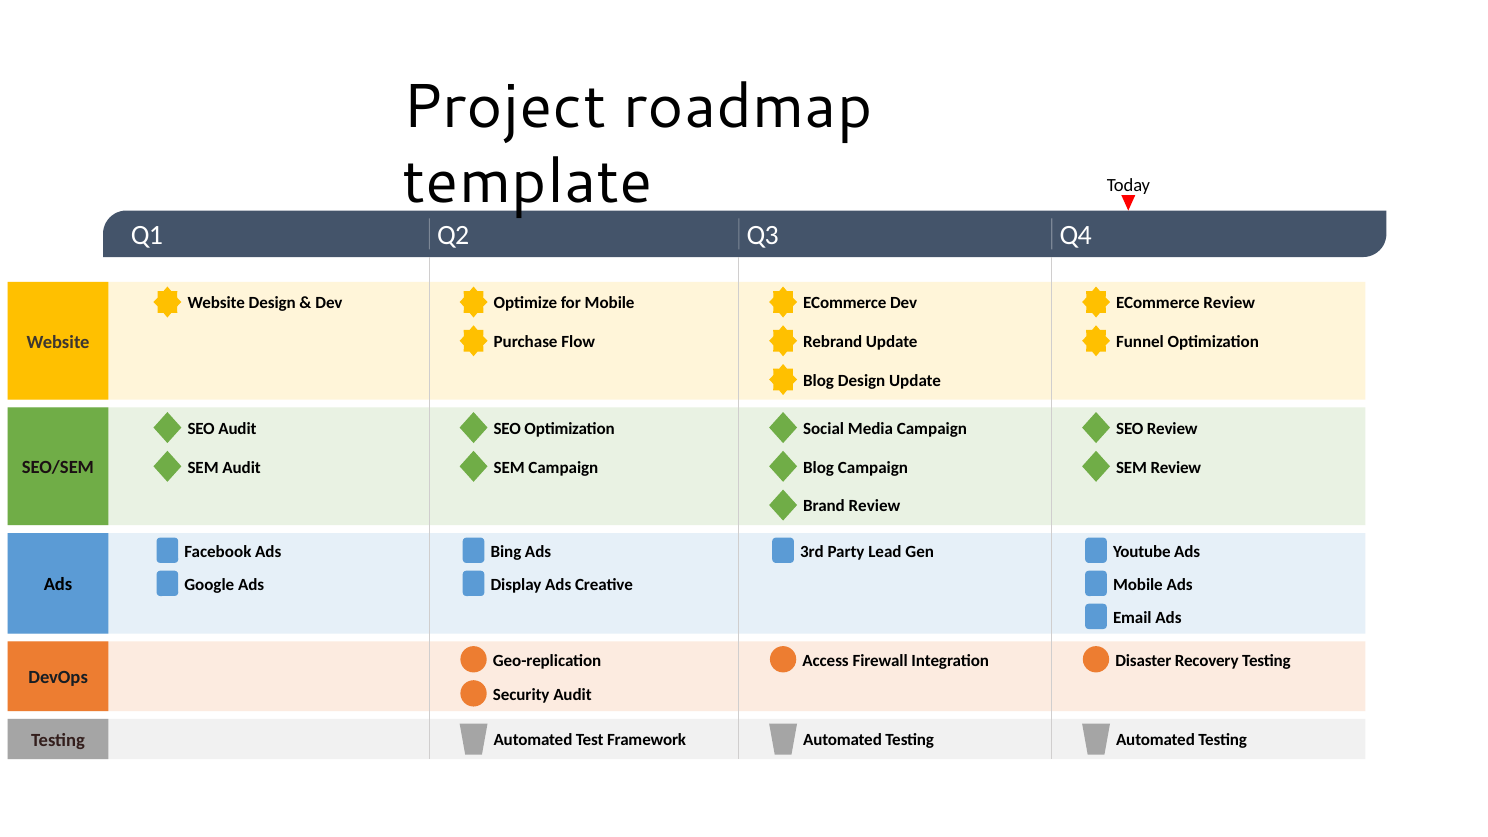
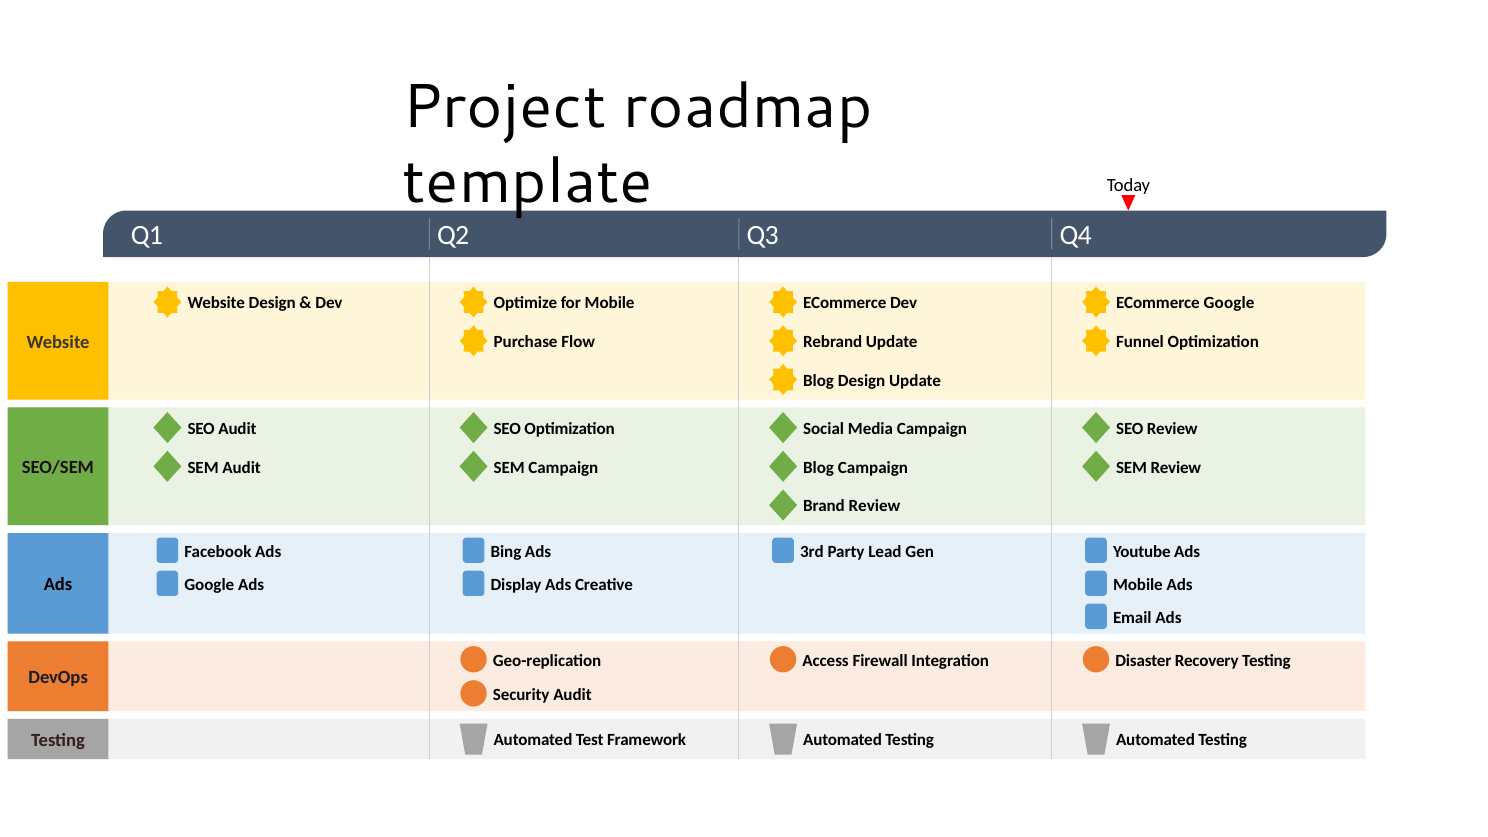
ECommerce Review: Review -> Google (1229, 303)
